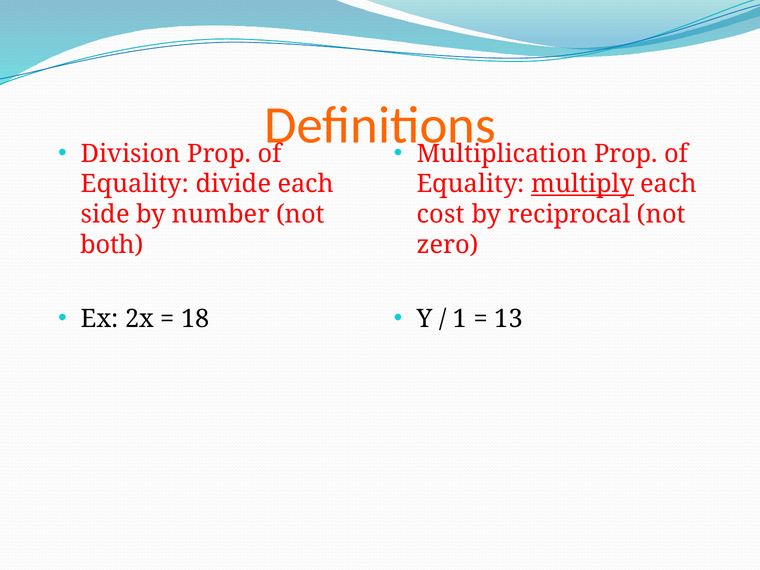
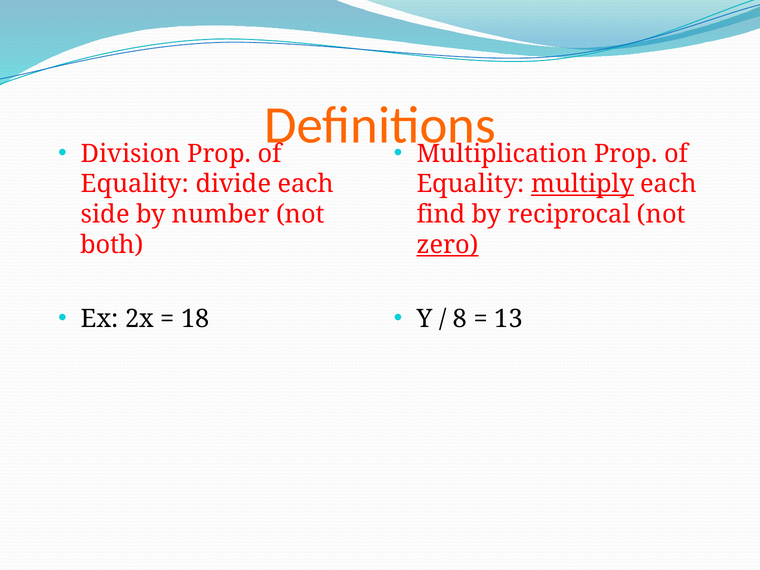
cost: cost -> find (441, 215)
zero underline: none -> present (448, 245)
1: 1 -> 8 (460, 319)
